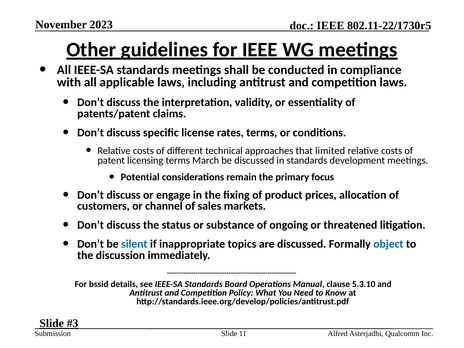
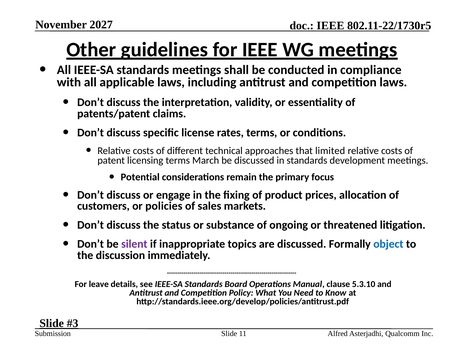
2023: 2023 -> 2027 (101, 25)
channel: channel -> policies (164, 206)
silent colour: blue -> purple (134, 244)
bssid: bssid -> leave (99, 284)
